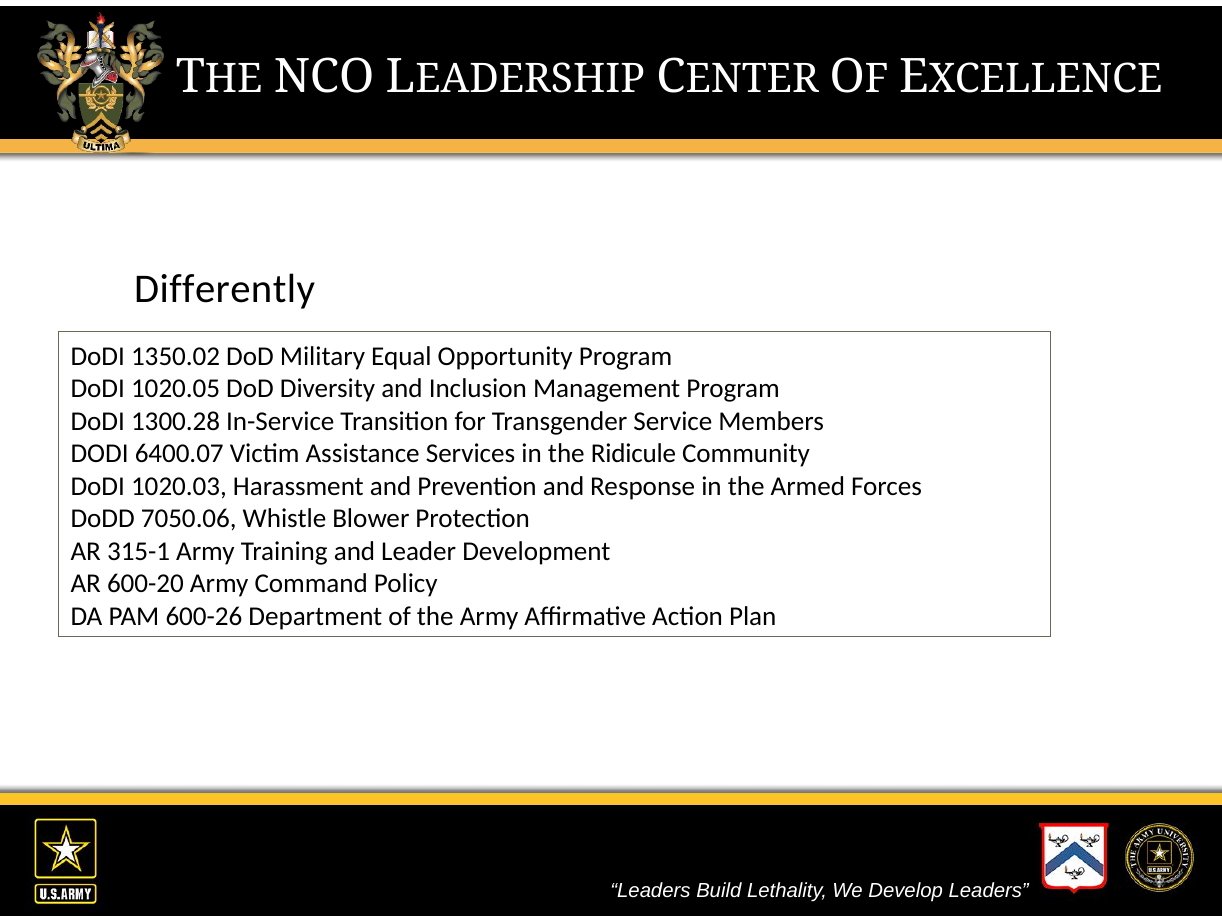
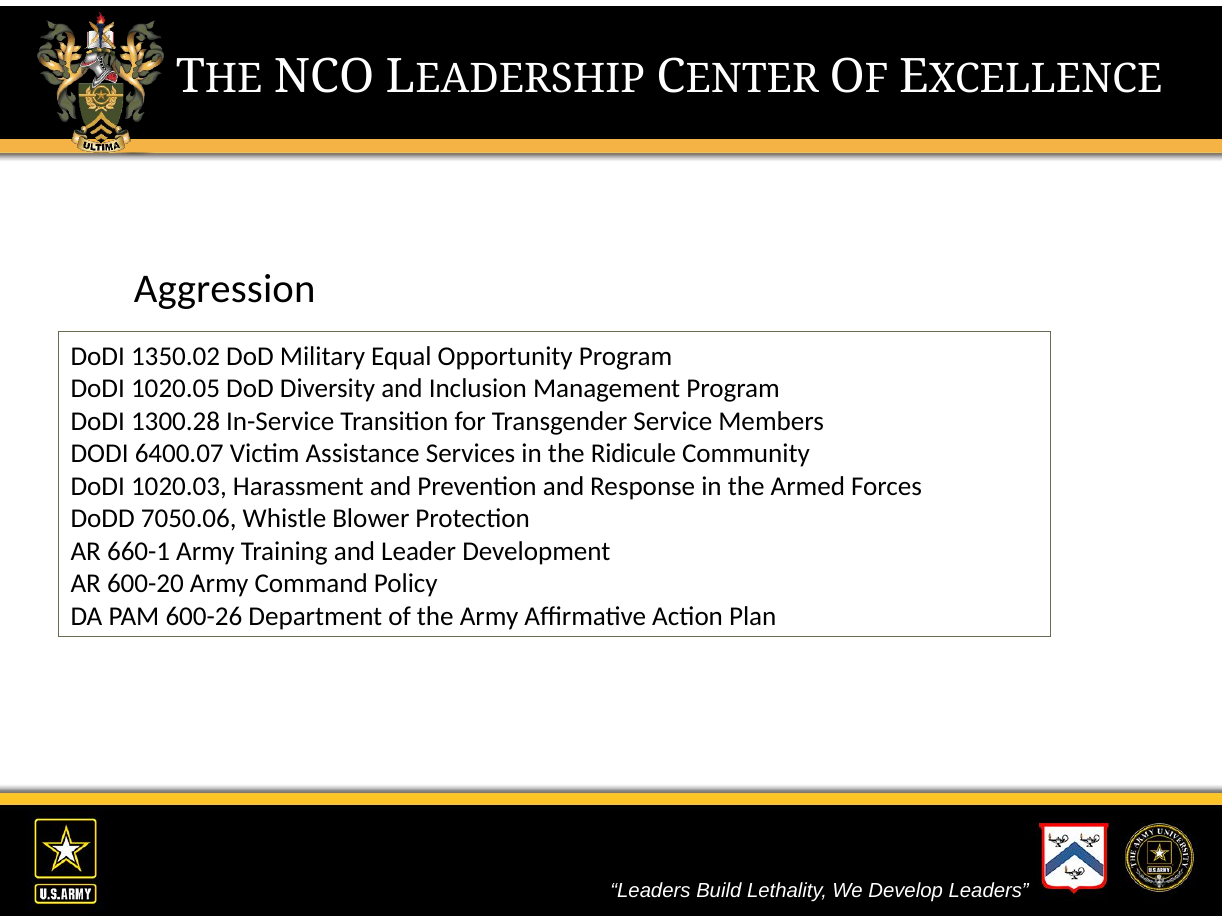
Differently: Differently -> Aggression (225, 290)
315-1: 315-1 -> 660-1 (139, 552)
